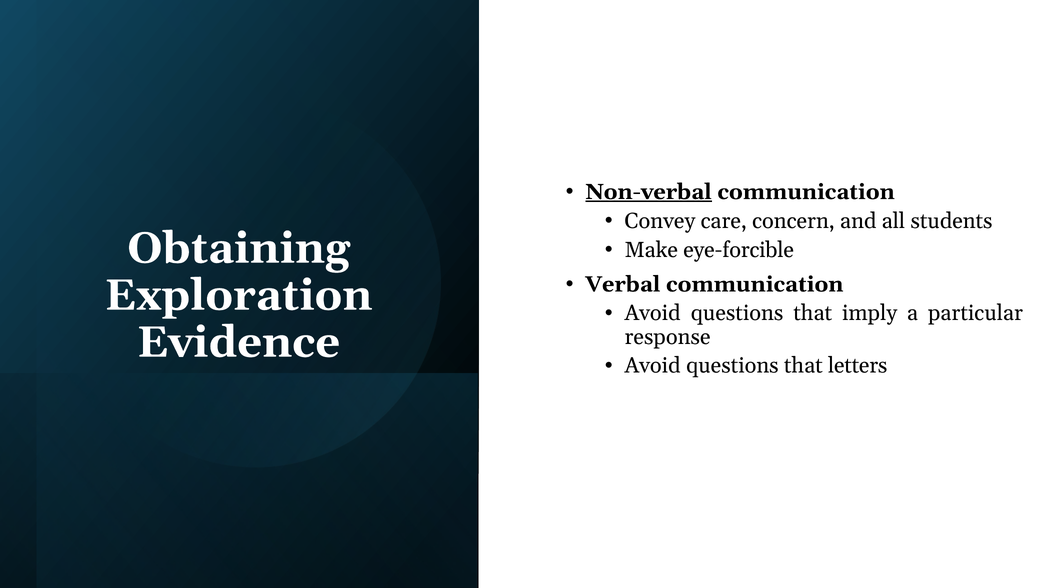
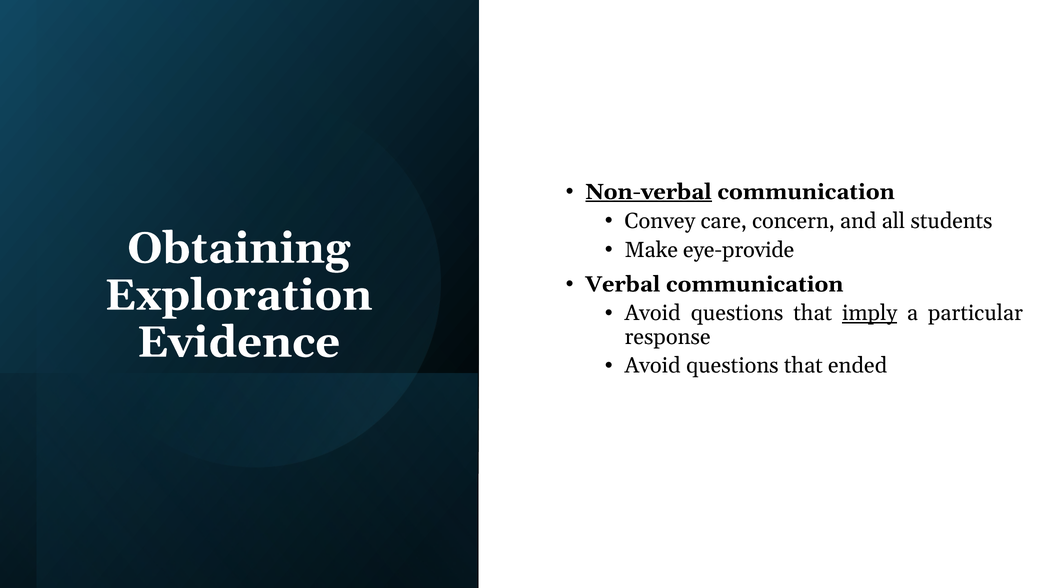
eye-forcible: eye-forcible -> eye-provide (739, 250)
imply underline: none -> present (870, 313)
letters: letters -> ended (858, 366)
